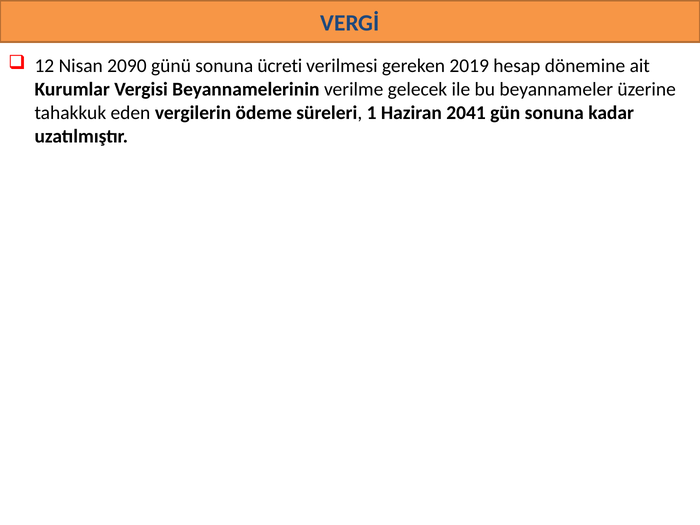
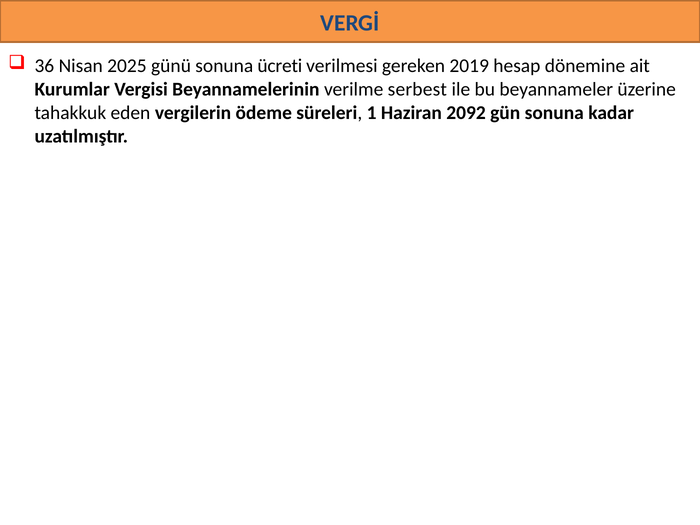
12: 12 -> 36 (44, 66)
2090: 2090 -> 2025 (127, 66)
gelecek: gelecek -> serbest (417, 89)
2041: 2041 -> 2092 (466, 113)
